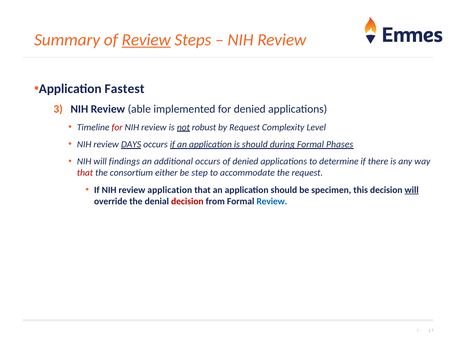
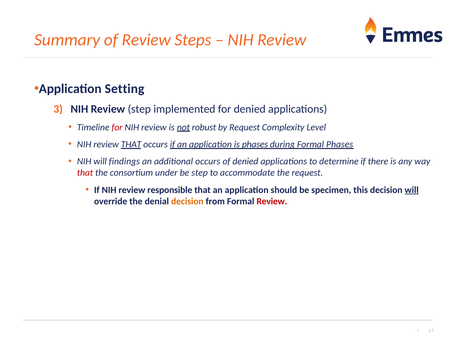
Review underline: present -> none (146, 40)
Fastest: Fastest -> Setting (125, 89)
Review able: able -> step (139, 109)
review DAYS: DAYS -> THAT (131, 144)
is should: should -> phases (255, 144)
either: either -> under (166, 173)
review application: application -> responsible (170, 190)
decision colour: red -> orange (187, 201)
Review colour: blue -> red (272, 201)
